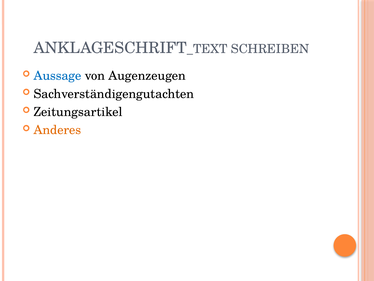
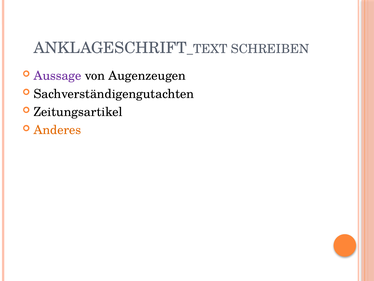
Aussage colour: blue -> purple (57, 76)
